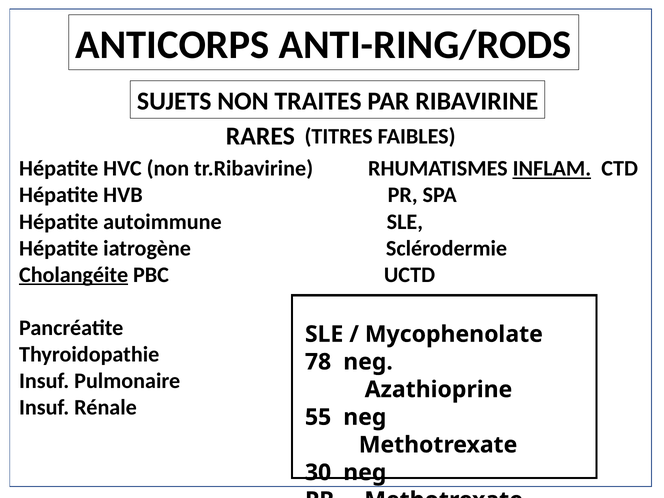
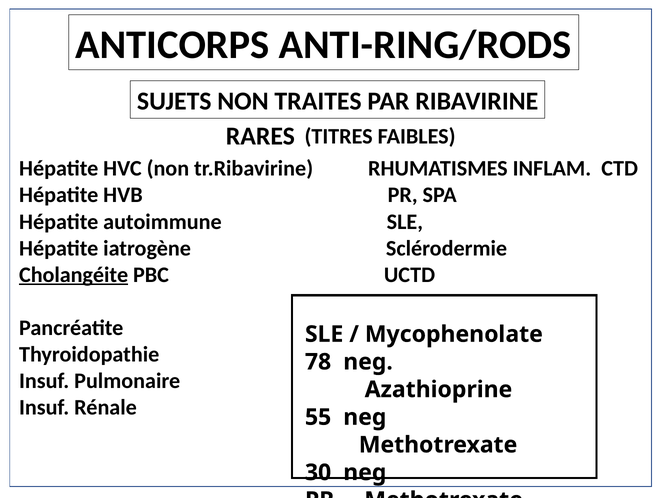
INFLAM underline: present -> none (552, 169)
